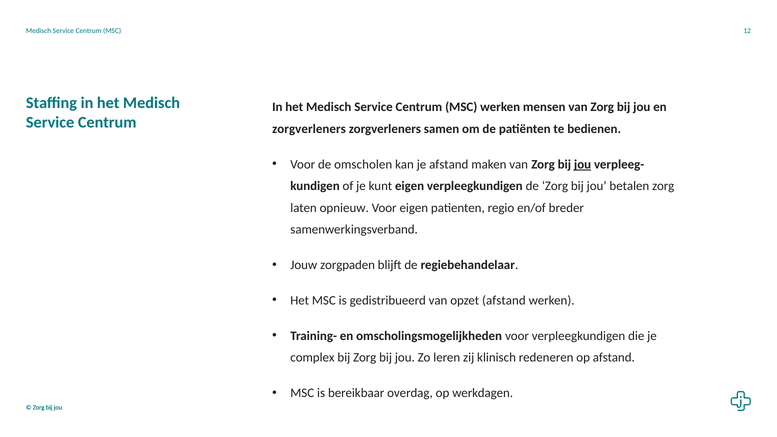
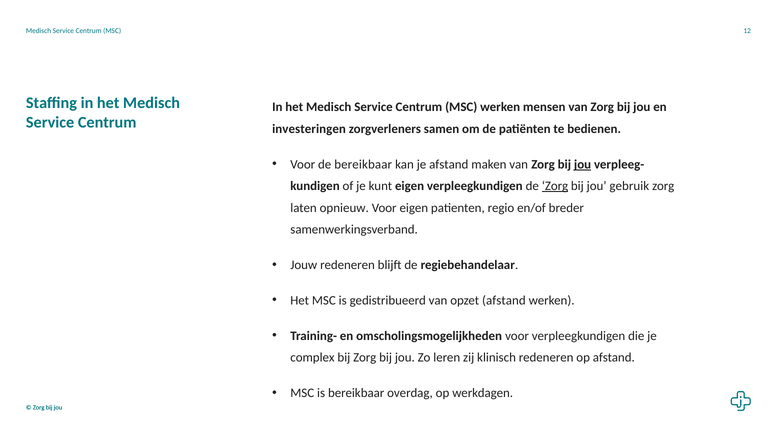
zorgverleners: zorgverleners -> investeringen (309, 129)
de omscholen: omscholen -> bereikbaar (363, 164)
Zorg underline: none -> present (555, 186)
betalen: betalen -> gebruik (629, 186)
Jouw zorgpaden: zorgpaden -> redeneren (348, 265)
